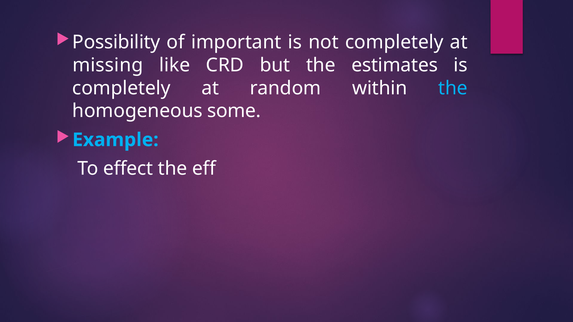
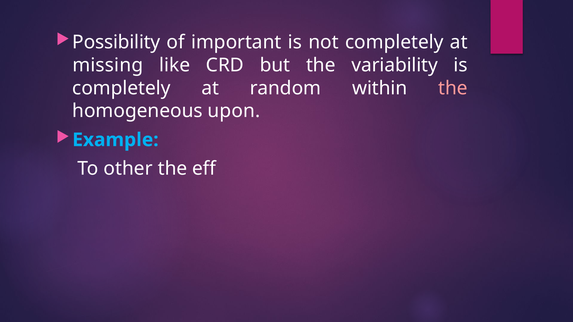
estimates: estimates -> variability (395, 65)
the colour: light blue -> pink (453, 88)
some: some -> upon (234, 111)
effect: effect -> other (128, 169)
